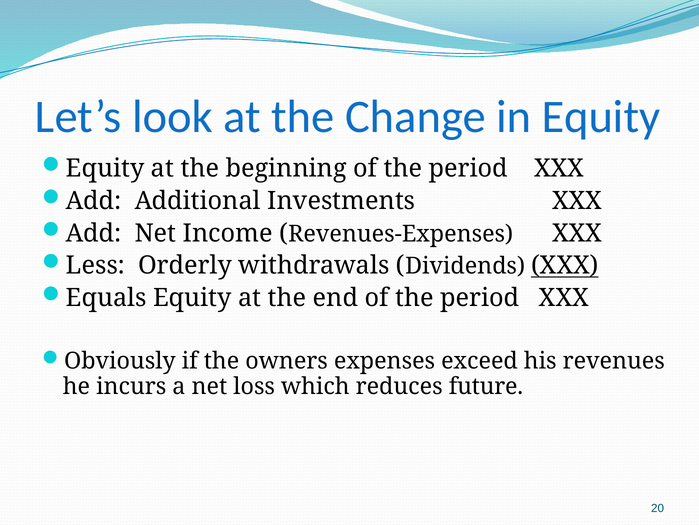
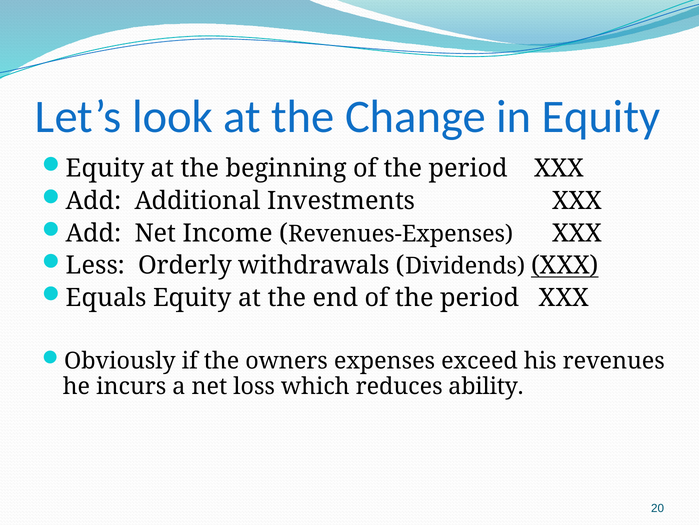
future: future -> ability (486, 386)
